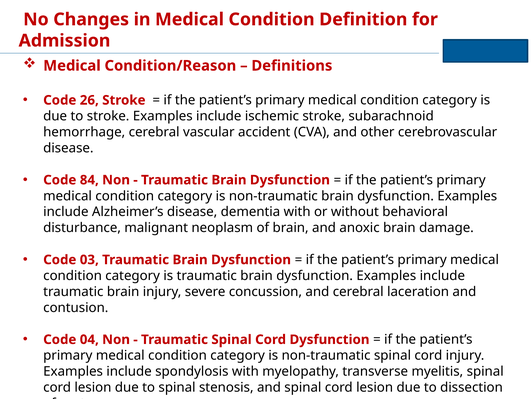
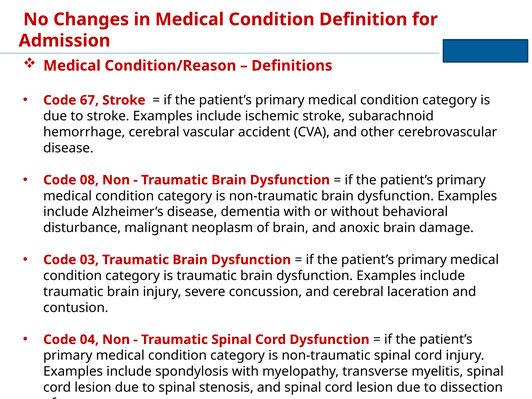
26: 26 -> 67 (89, 100)
84: 84 -> 08 (89, 180)
